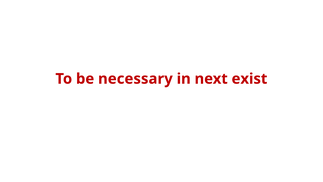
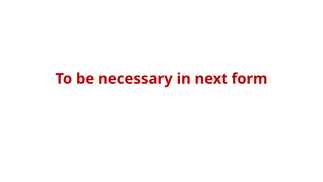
exist: exist -> form (249, 79)
